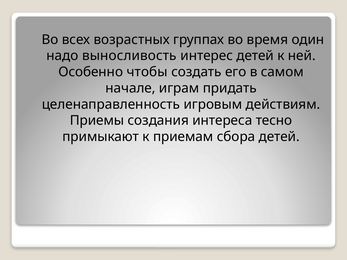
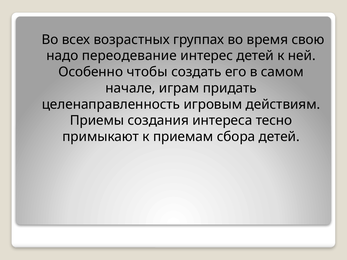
один: один -> свою (308, 40)
выносливость: выносливость -> переодевание (129, 56)
